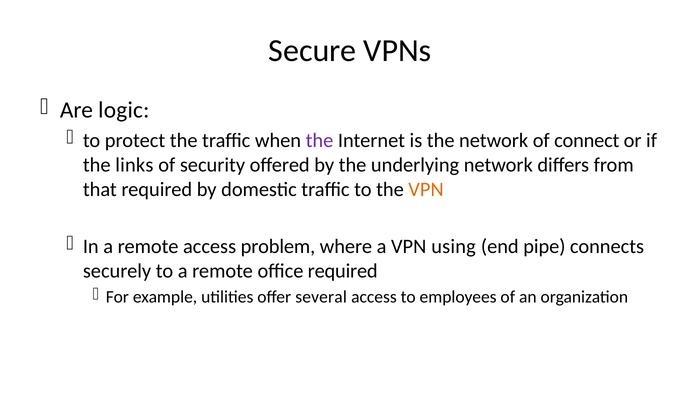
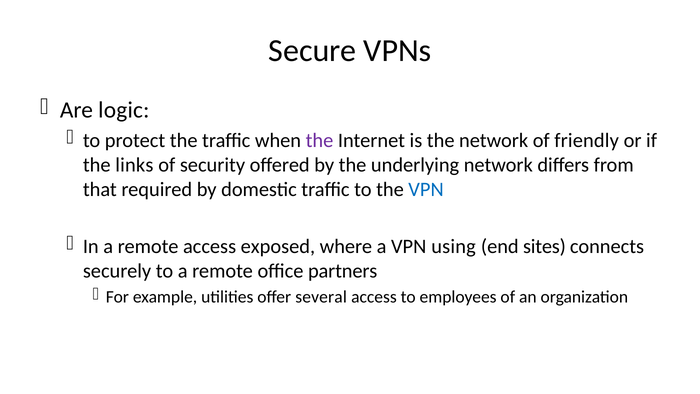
connect: connect -> friendly (587, 140)
VPN colour: orange -> blue (426, 189)
problem: problem -> exposed (278, 246)
pipe: pipe -> sites (544, 246)
office required: required -> partners (343, 271)
